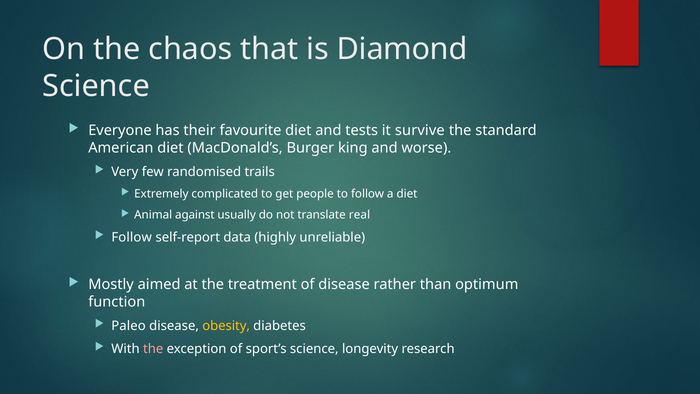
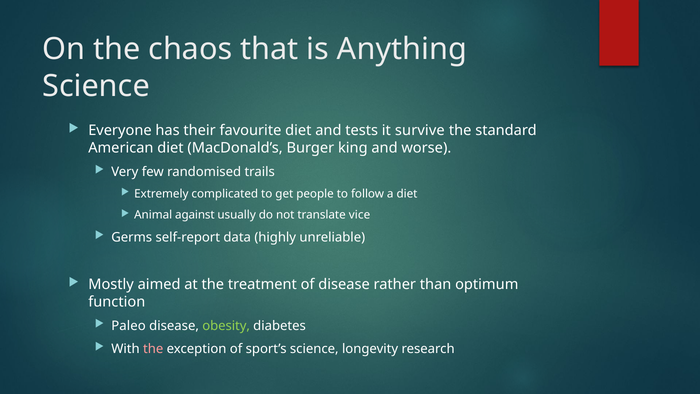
Diamond: Diamond -> Anything (402, 49)
real: real -> vice (360, 215)
Follow: Follow -> Germs (132, 237)
obesity colour: yellow -> light green (226, 326)
